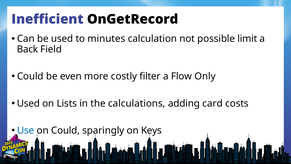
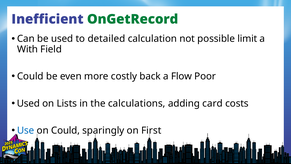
OnGetRecord colour: black -> green (133, 19)
minutes: minutes -> detailed (106, 39)
Back: Back -> With (27, 49)
filter: filter -> back (150, 76)
Only: Only -> Poor (205, 76)
Keys: Keys -> First (151, 130)
